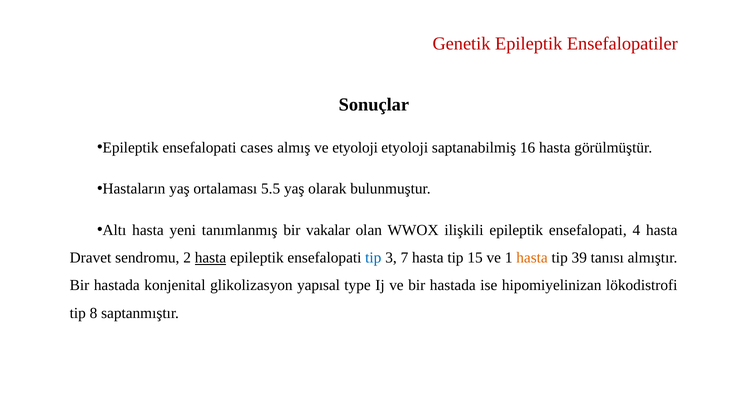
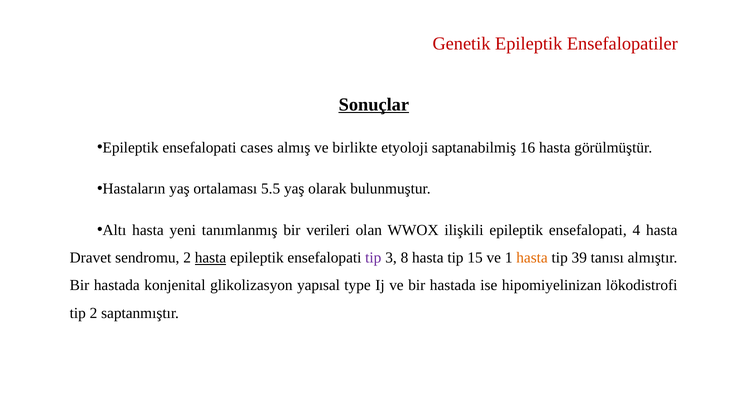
Sonuçlar underline: none -> present (374, 105)
ve etyoloji: etyoloji -> birlikte (355, 148)
vakalar: vakalar -> verileri (328, 230)
tip colour: blue -> purple (373, 258)
7: 7 -> 8 (404, 258)
tip 8: 8 -> 2 (94, 313)
